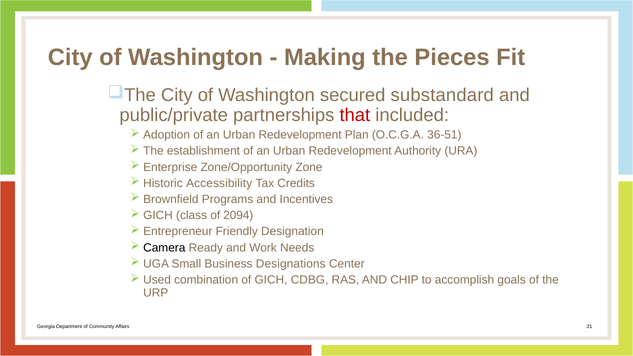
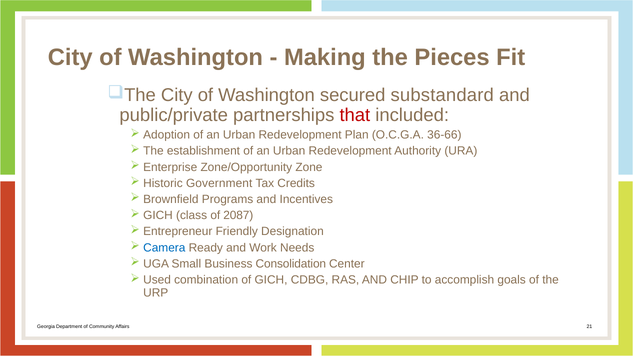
36-51: 36-51 -> 36-66 (444, 135)
Accessibility: Accessibility -> Government (219, 183)
2094: 2094 -> 2087 (238, 215)
Camera colour: black -> blue (164, 248)
Designations: Designations -> Consolidation (291, 264)
